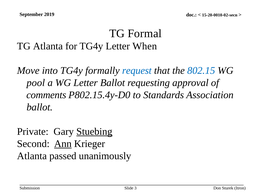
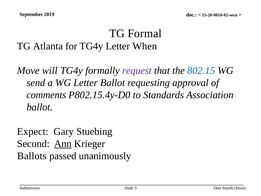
into: into -> will (50, 70)
request colour: blue -> purple (137, 70)
pool: pool -> send (36, 83)
Private: Private -> Expect (33, 131)
Stuebing underline: present -> none (94, 131)
Atlanta: Atlanta -> Ballots (32, 156)
